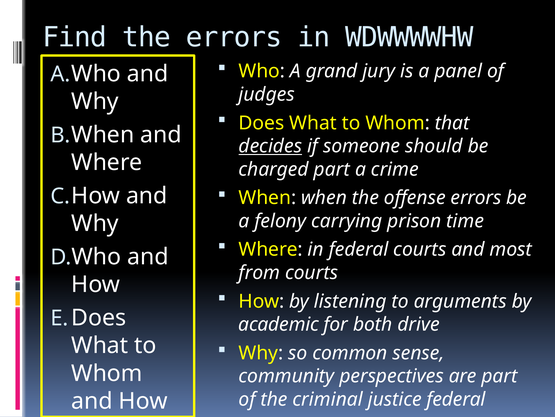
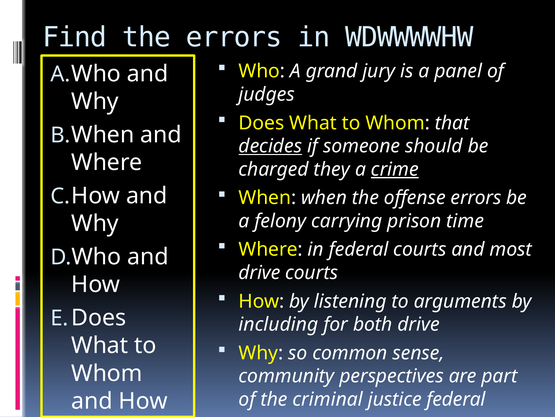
charged part: part -> they (332, 169)
crime underline: none -> present (395, 169)
from: from -> drive (259, 272)
academic: academic -> including (278, 324)
